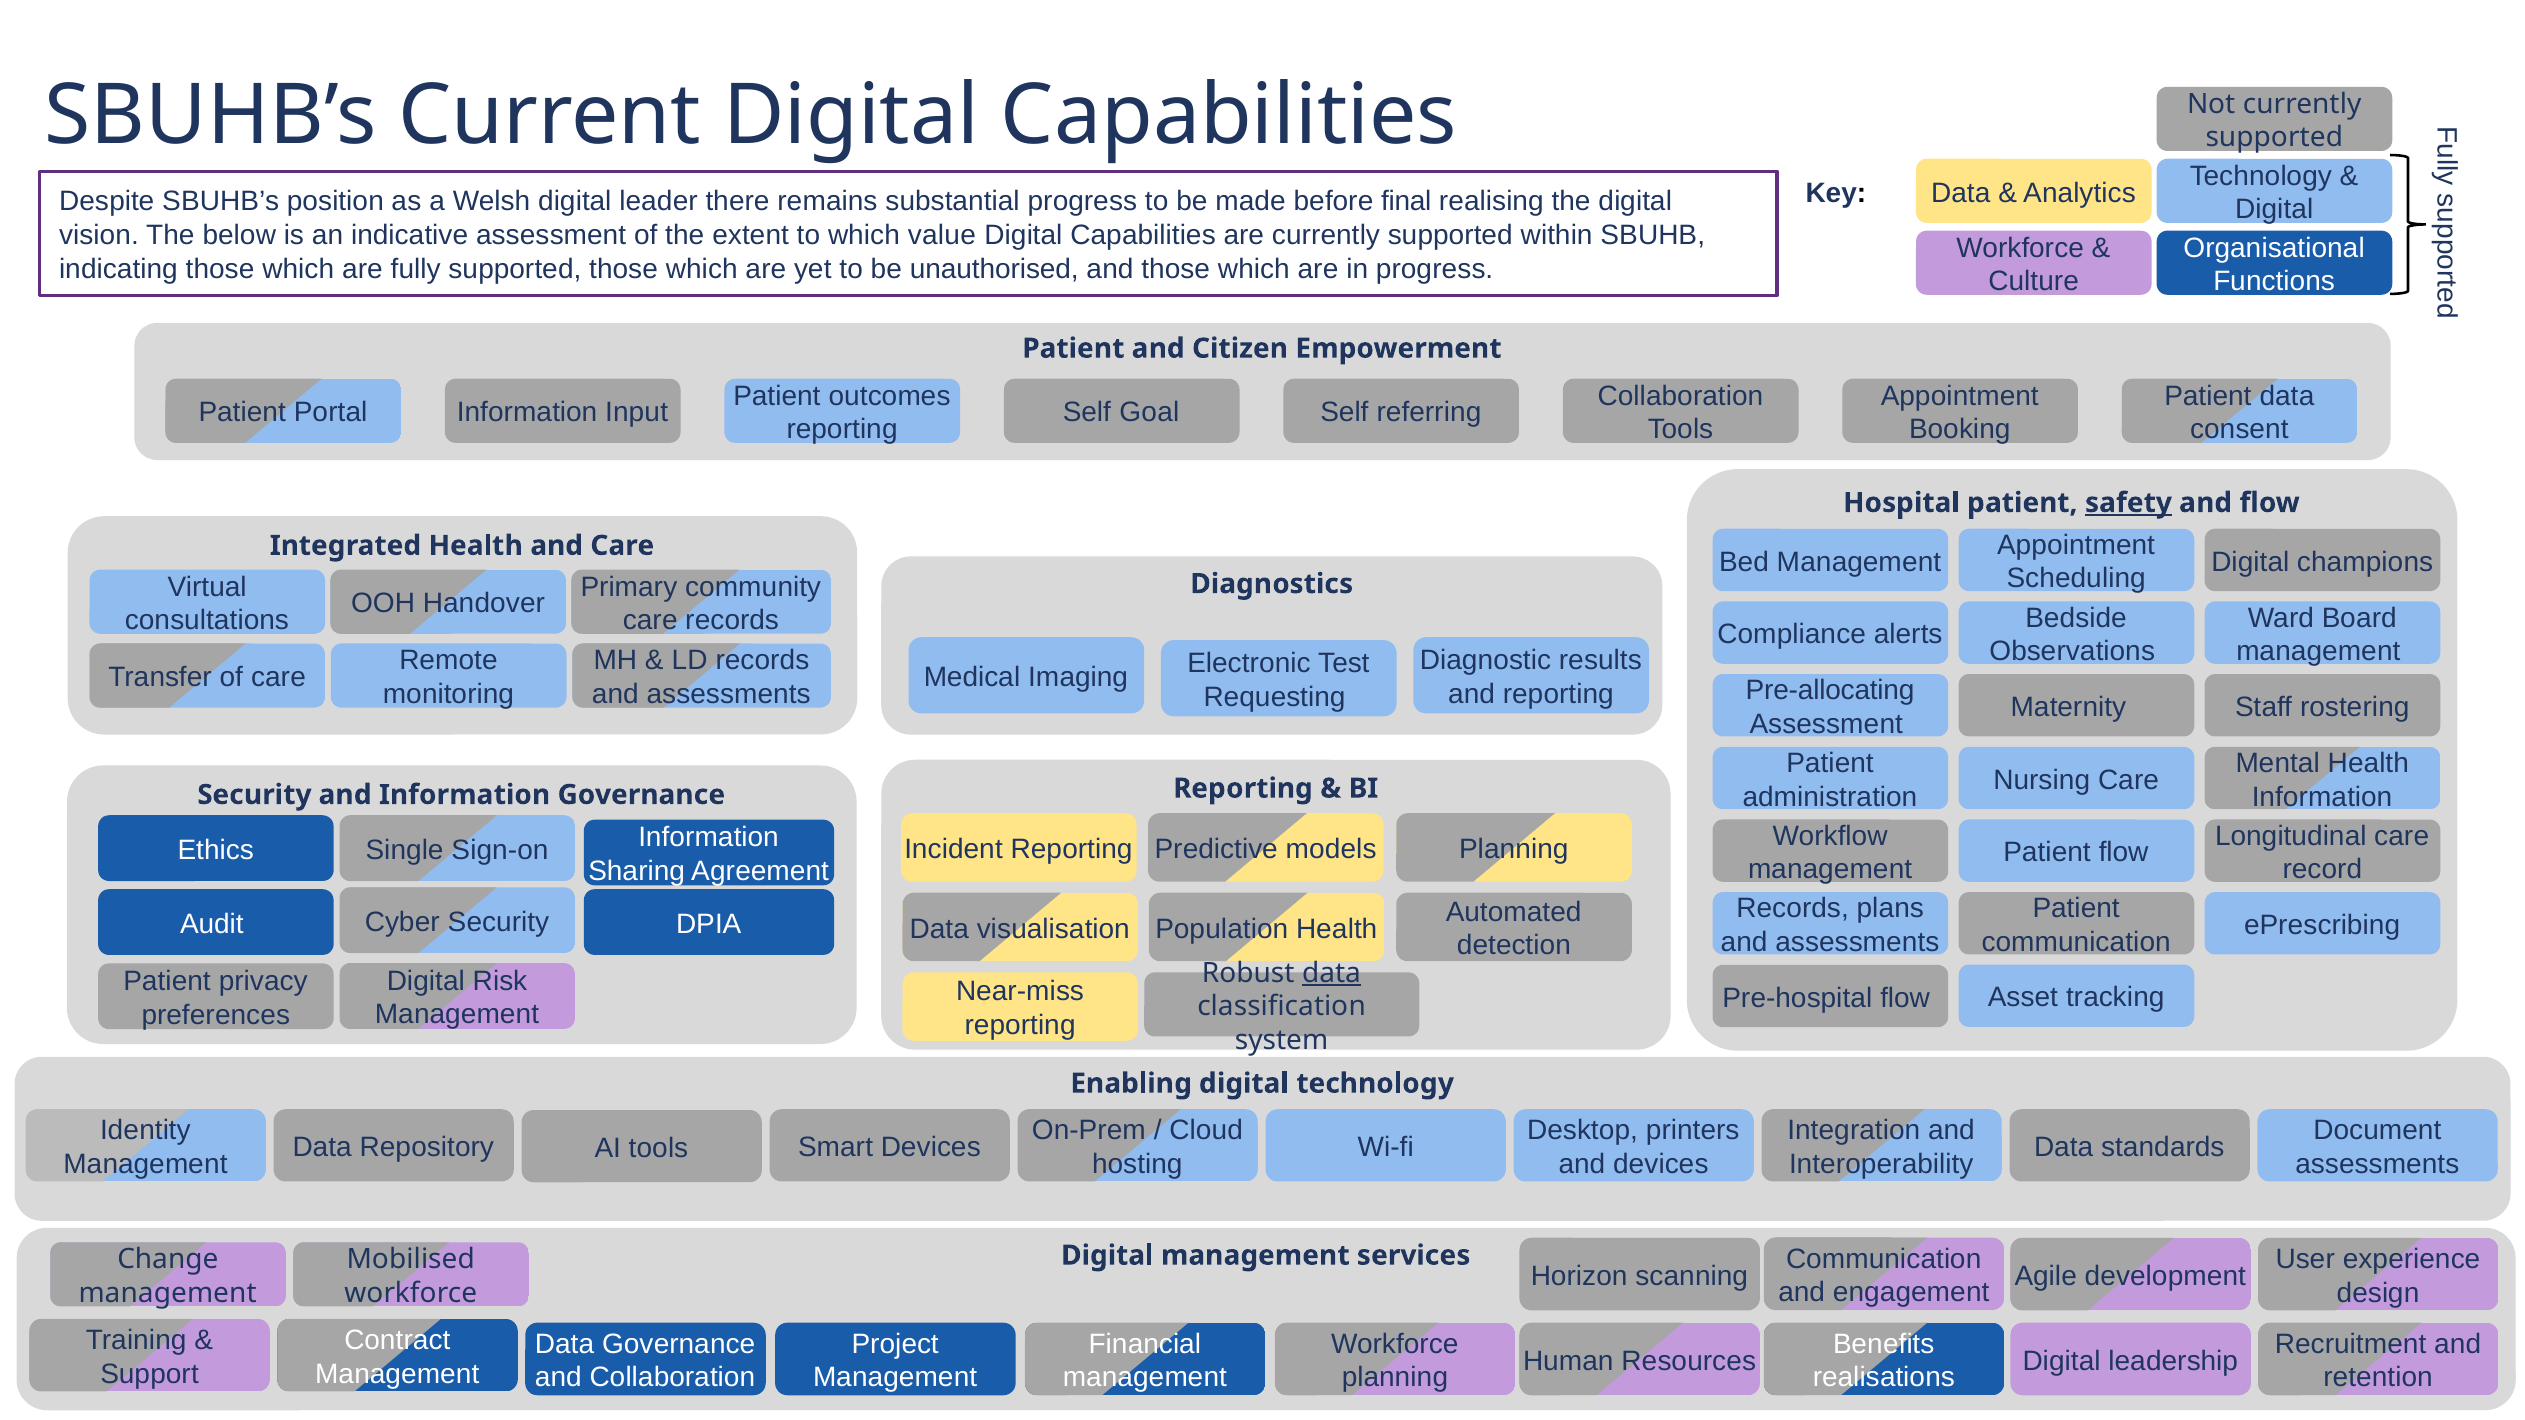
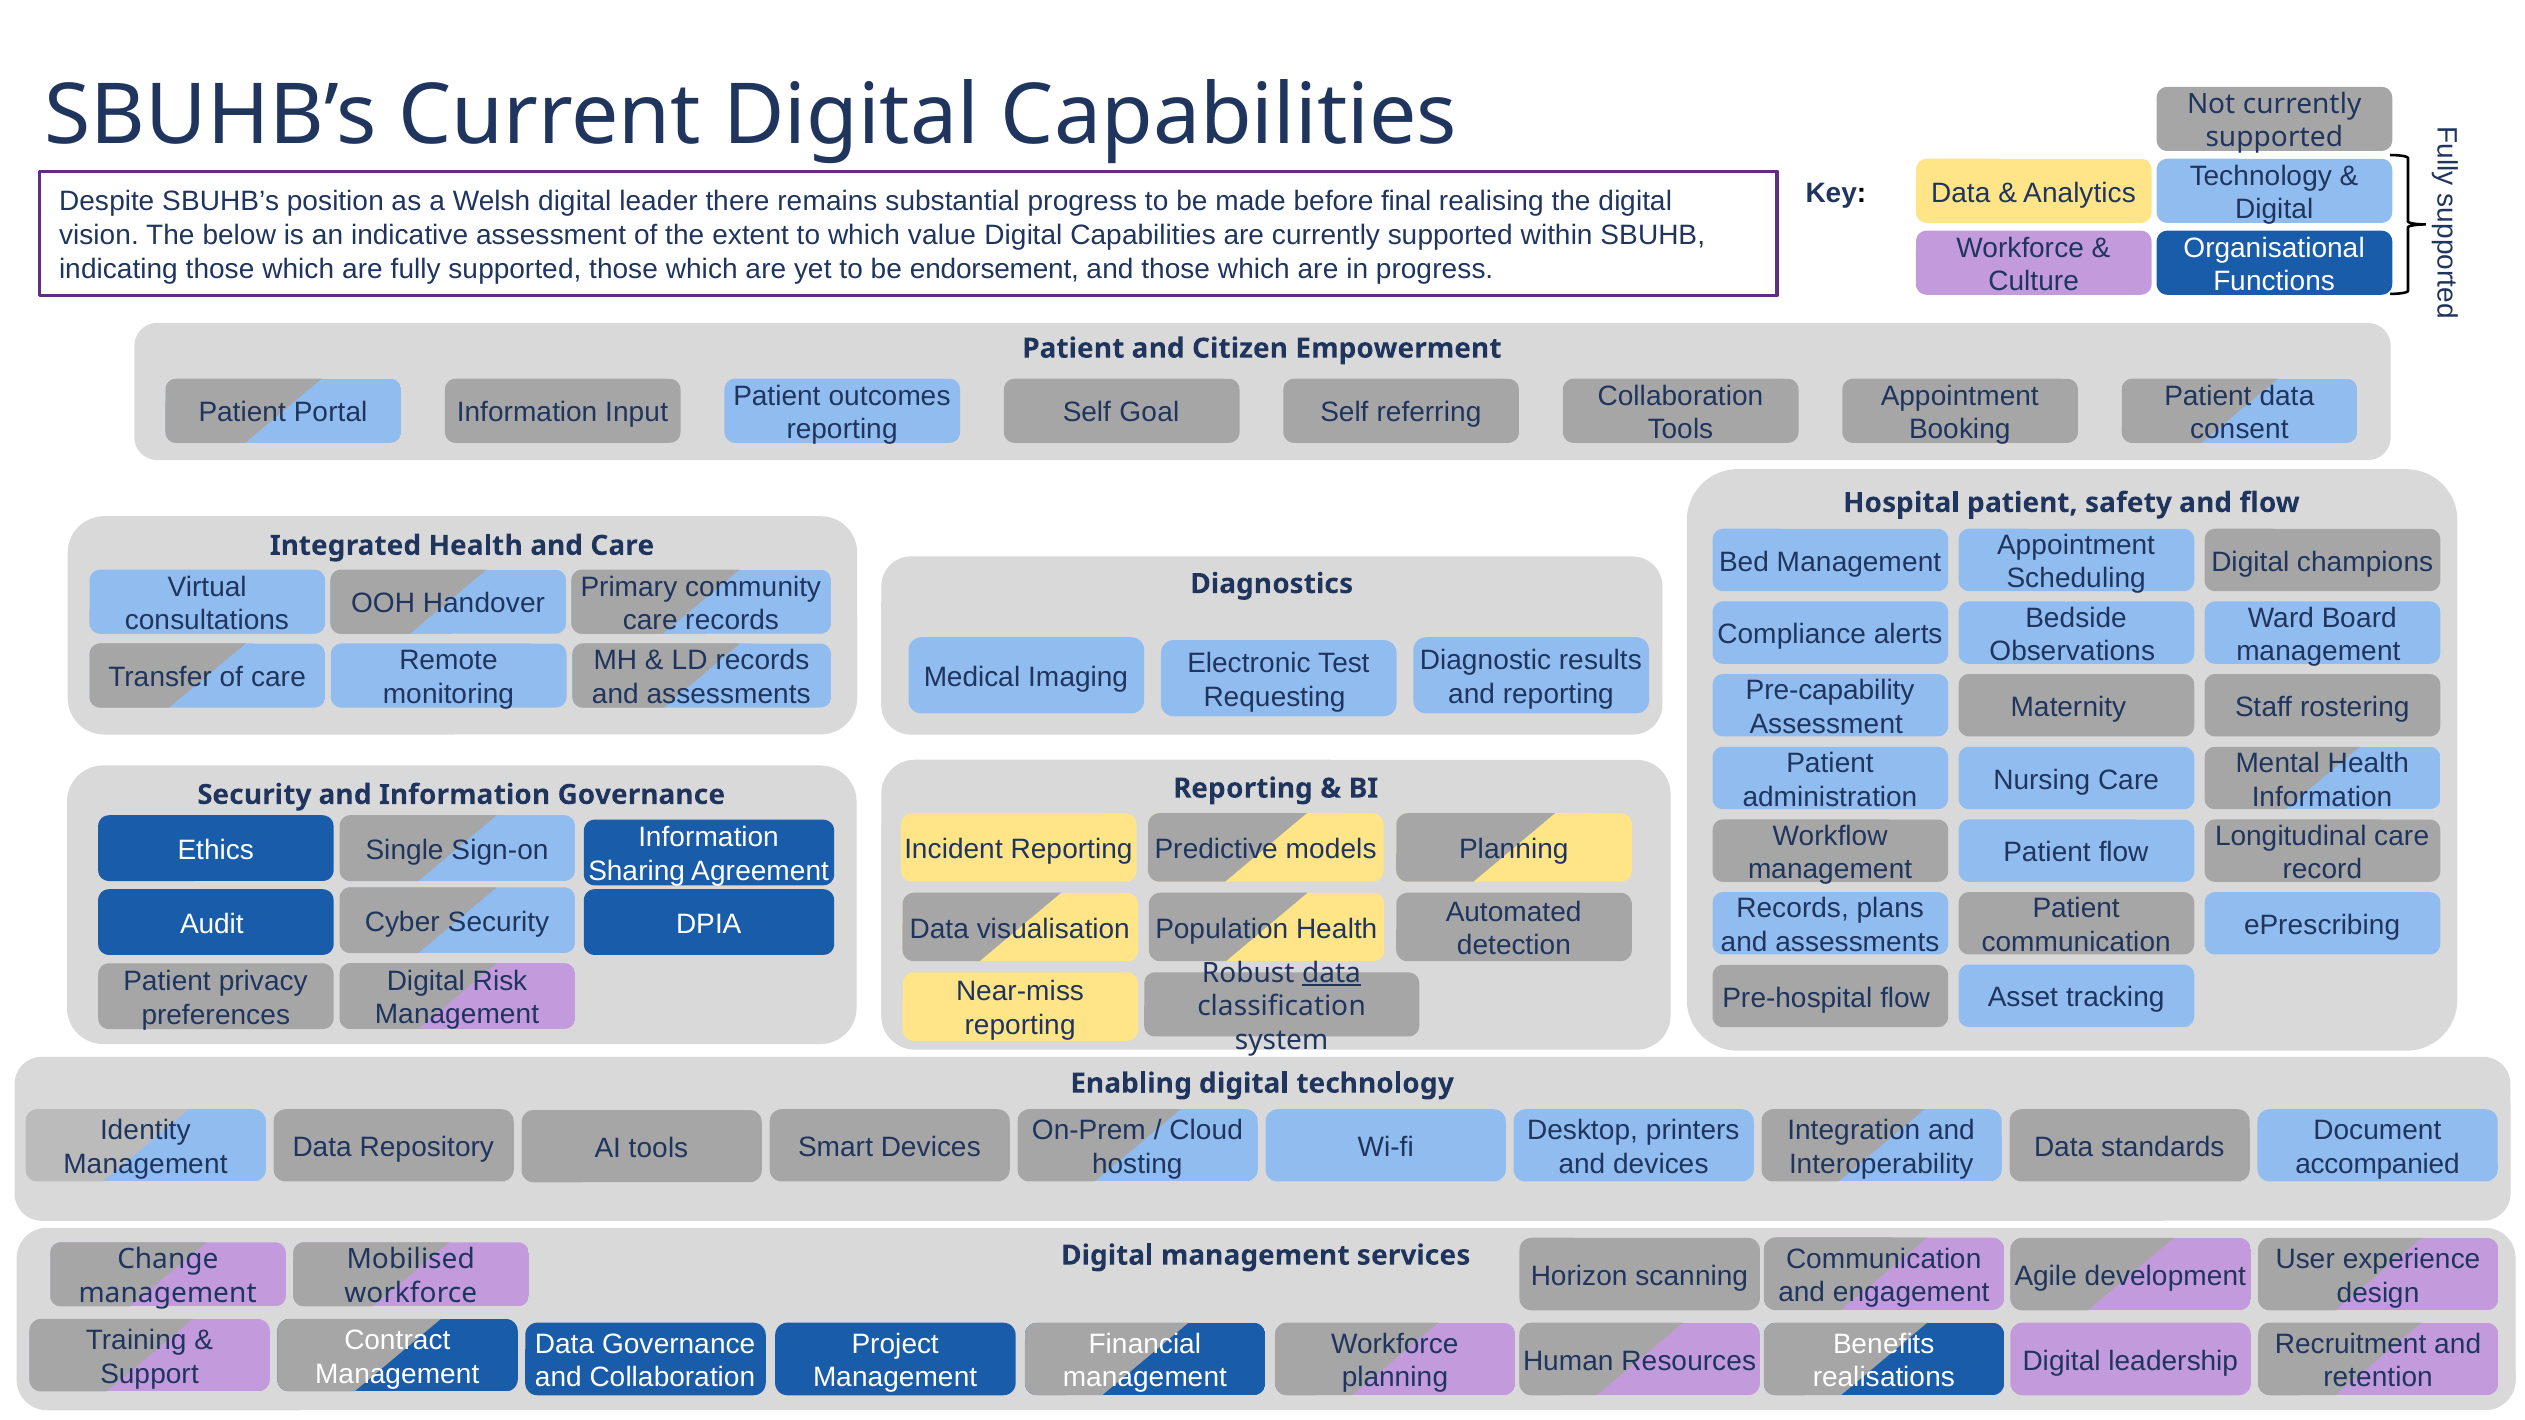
unauthorised: unauthorised -> endorsement (994, 269)
safety underline: present -> none (2128, 503)
Pre-allocating: Pre-allocating -> Pre-capability (1830, 691)
assessments: assessments -> accompanied (2377, 1164)
